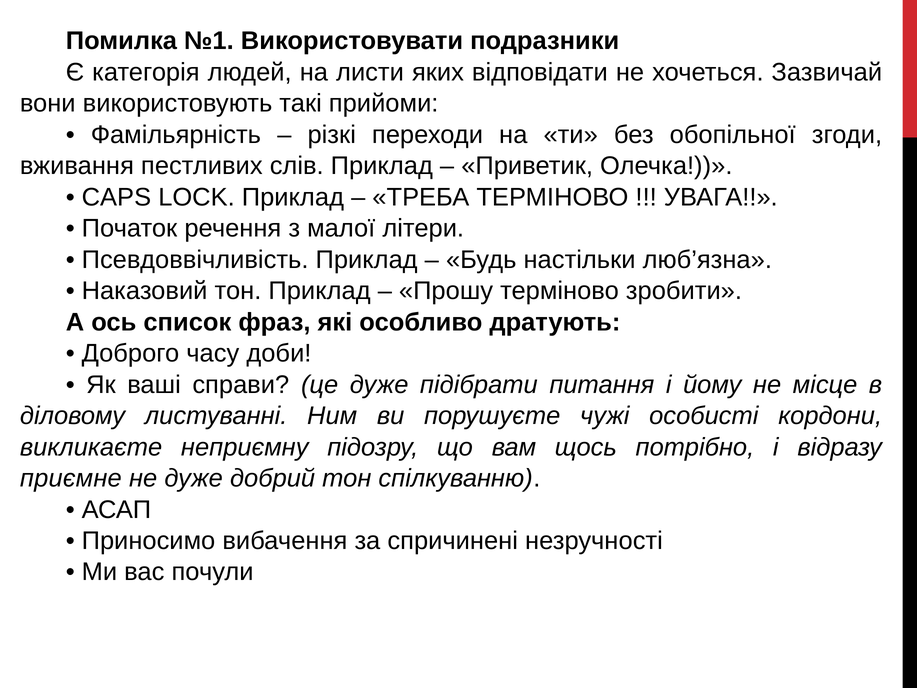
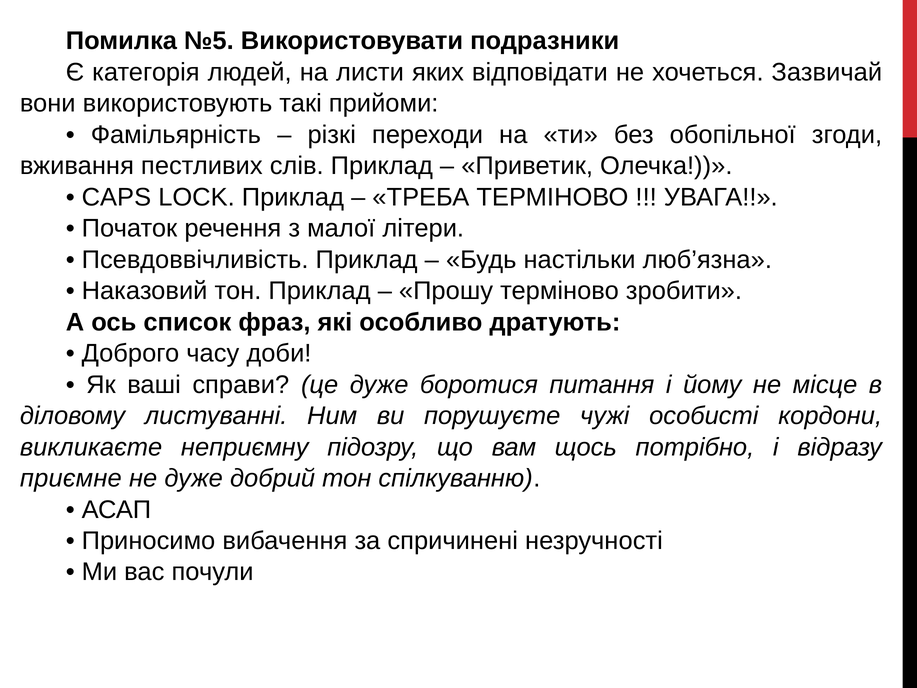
№1: №1 -> №5 (209, 41)
підібрати: підібрати -> боротися (479, 384)
